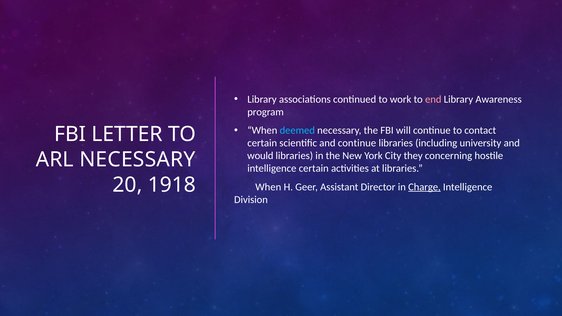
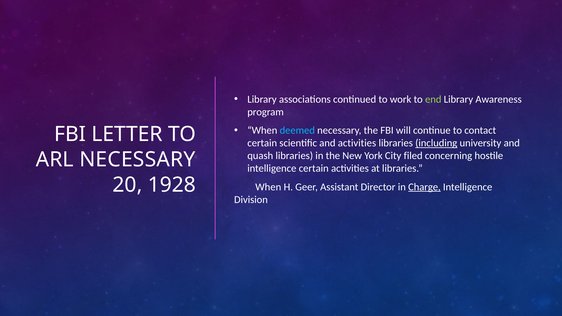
end colour: pink -> light green (433, 99)
and continue: continue -> activities (357, 143)
including underline: none -> present (436, 143)
would: would -> quash (260, 156)
they: they -> filed (413, 156)
1918: 1918 -> 1928 (172, 185)
